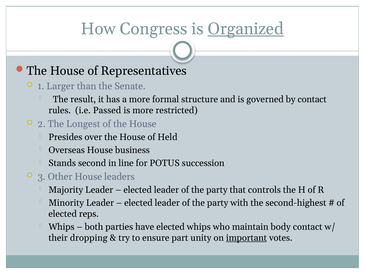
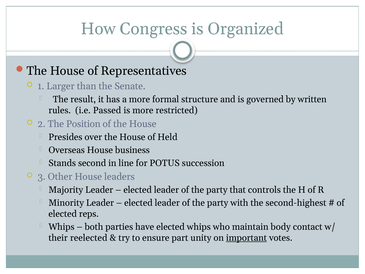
Organized underline: present -> none (246, 29)
by contact: contact -> written (312, 99)
Longest: Longest -> Position (83, 124)
dropping: dropping -> reelected (89, 238)
